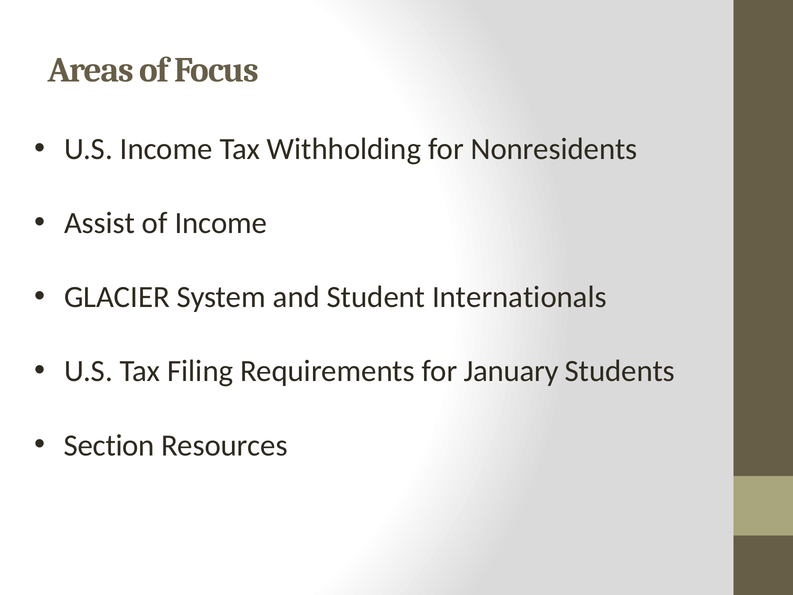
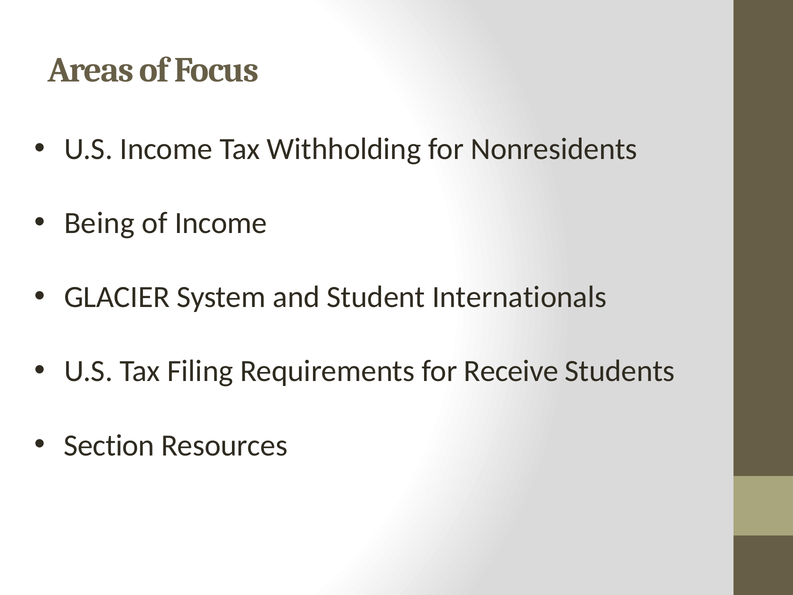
Assist: Assist -> Being (99, 223)
January: January -> Receive (511, 371)
